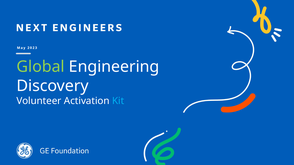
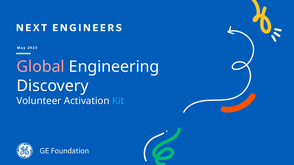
Global colour: light green -> pink (41, 67)
